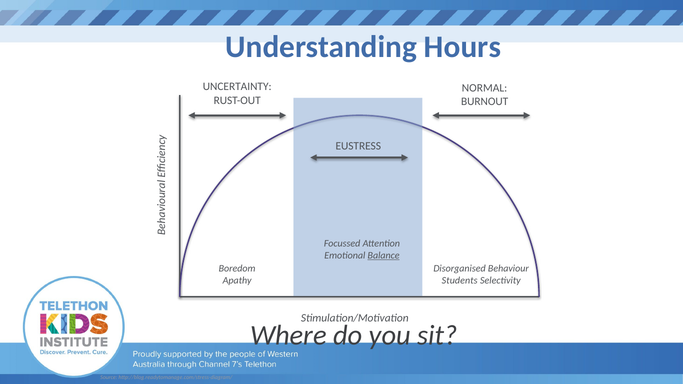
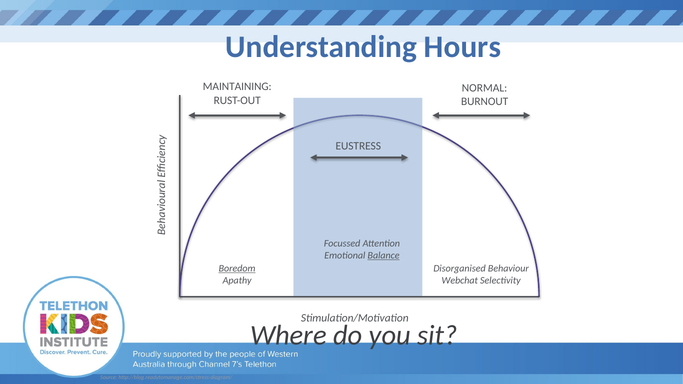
UNCERTAINTY: UNCERTAINTY -> MAINTAINING (237, 87)
Boredom underline: none -> present (237, 269)
Students: Students -> Webchat (460, 281)
